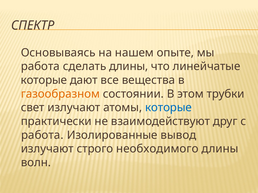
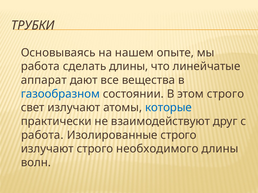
СПЕКТР: СПЕКТР -> ТРУБКИ (33, 26)
которые: которые -> аппарат (44, 80)
газообразном colour: orange -> blue (60, 94)
этом трубки: трубки -> строго (225, 94)
Изолированные вывод: вывод -> строго (178, 135)
